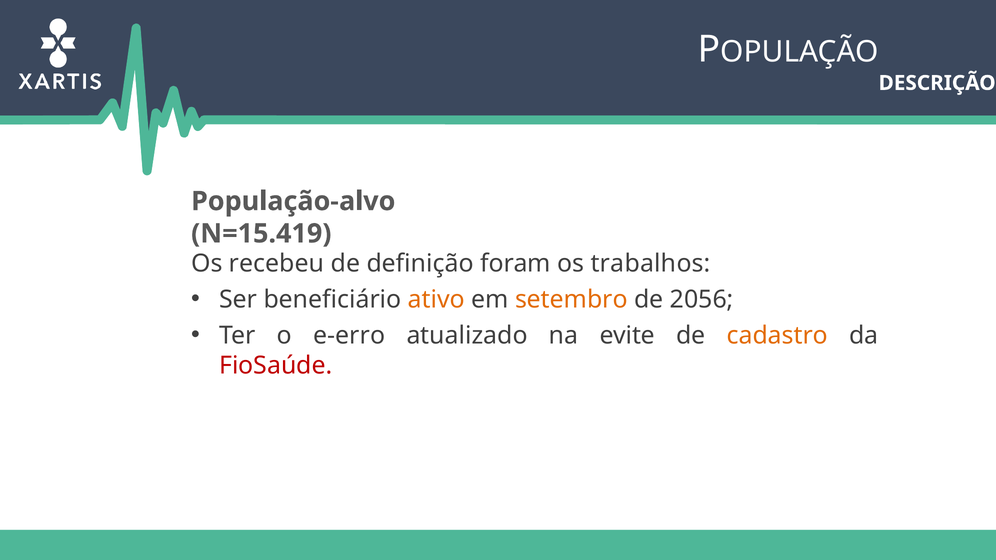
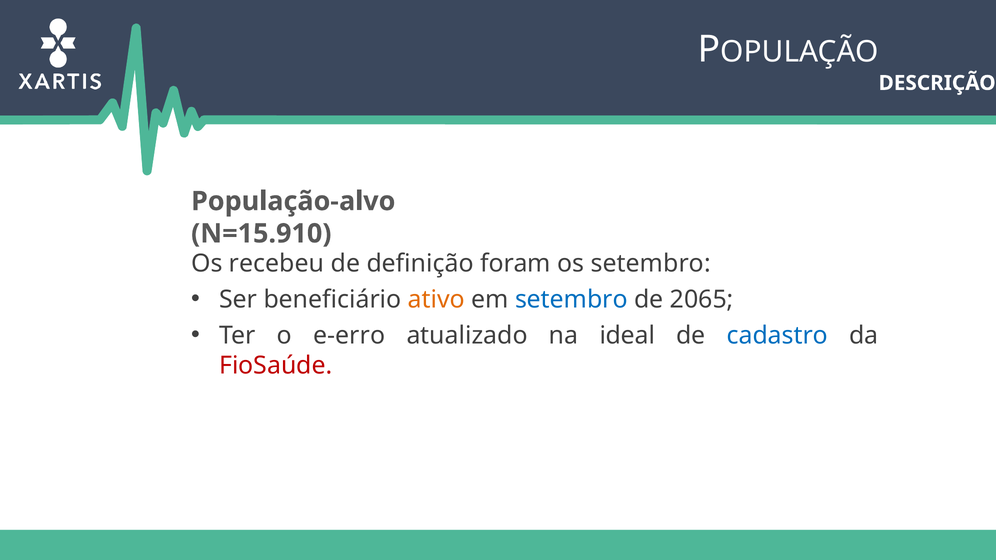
N=15.419: N=15.419 -> N=15.910 (261, 234)
os trabalhos: trabalhos -> setembro (651, 263)
setembro colour: orange -> blue (571, 300)
2056: 2056 -> 2065 (702, 300)
evite: evite -> ideal (627, 336)
cadastro colour: orange -> blue (777, 336)
